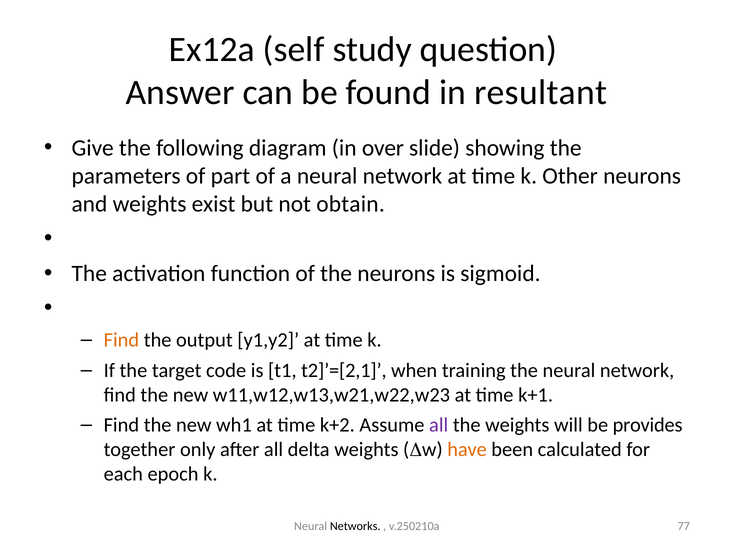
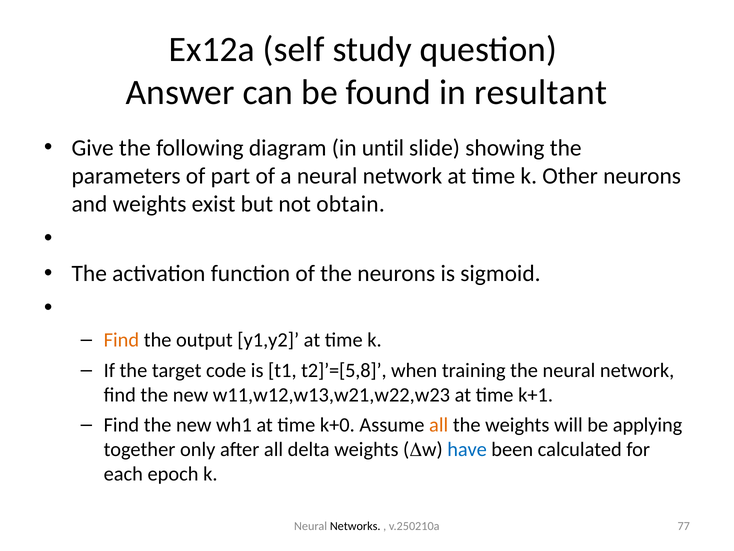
over: over -> until (383, 148)
t2]’=[2,1: t2]’=[2,1 -> t2]’=[5,8 (344, 370)
k+2: k+2 -> k+0 (337, 425)
all colour: purple -> orange (439, 425)
provides: provides -> applying (648, 425)
have colour: orange -> blue (467, 449)
